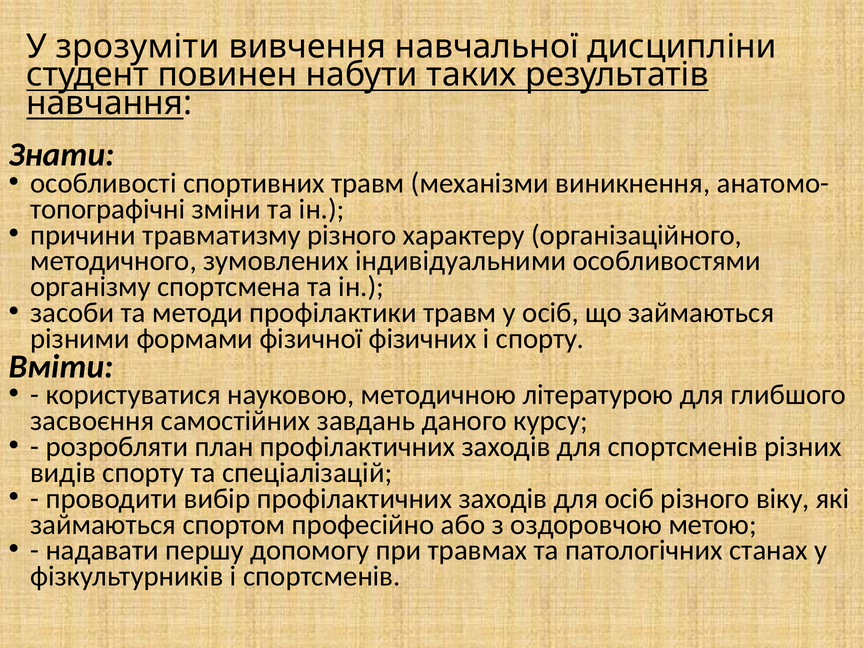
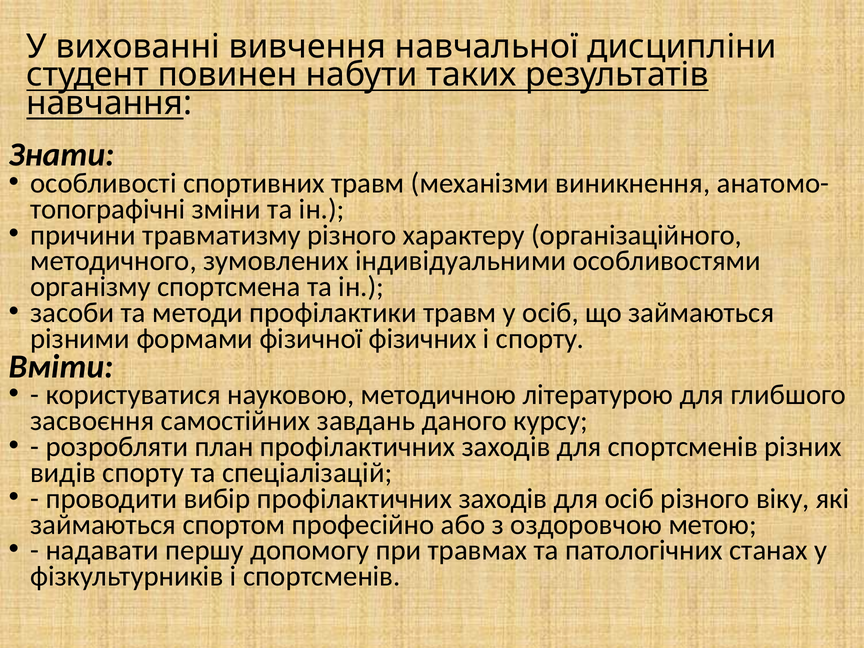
зрозуміти: зрозуміти -> вихованні (138, 47)
